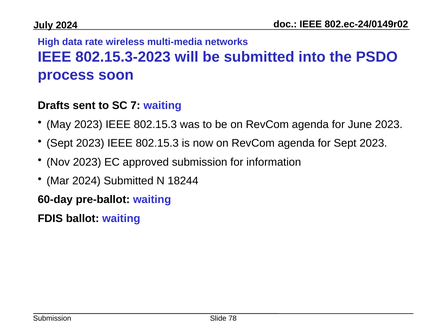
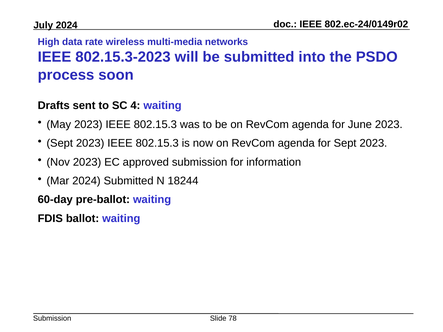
7: 7 -> 4 (135, 106)
